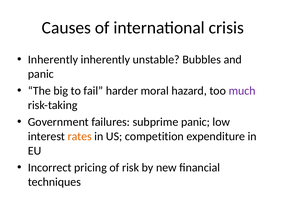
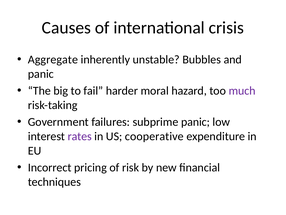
Inherently: Inherently -> Aggregate (53, 59)
rates colour: orange -> purple (80, 136)
competition: competition -> cooperative (154, 136)
